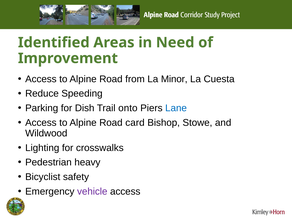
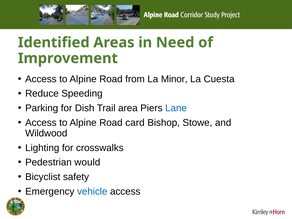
onto: onto -> area (128, 108)
heavy: heavy -> would (87, 162)
vehicle colour: purple -> blue (92, 191)
